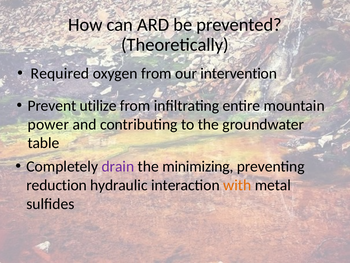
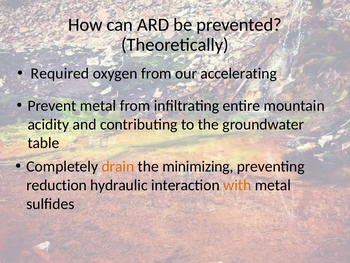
intervention: intervention -> accelerating (239, 73)
Prevent utilize: utilize -> metal (98, 105)
power: power -> acidity (48, 124)
drain colour: purple -> orange (118, 166)
